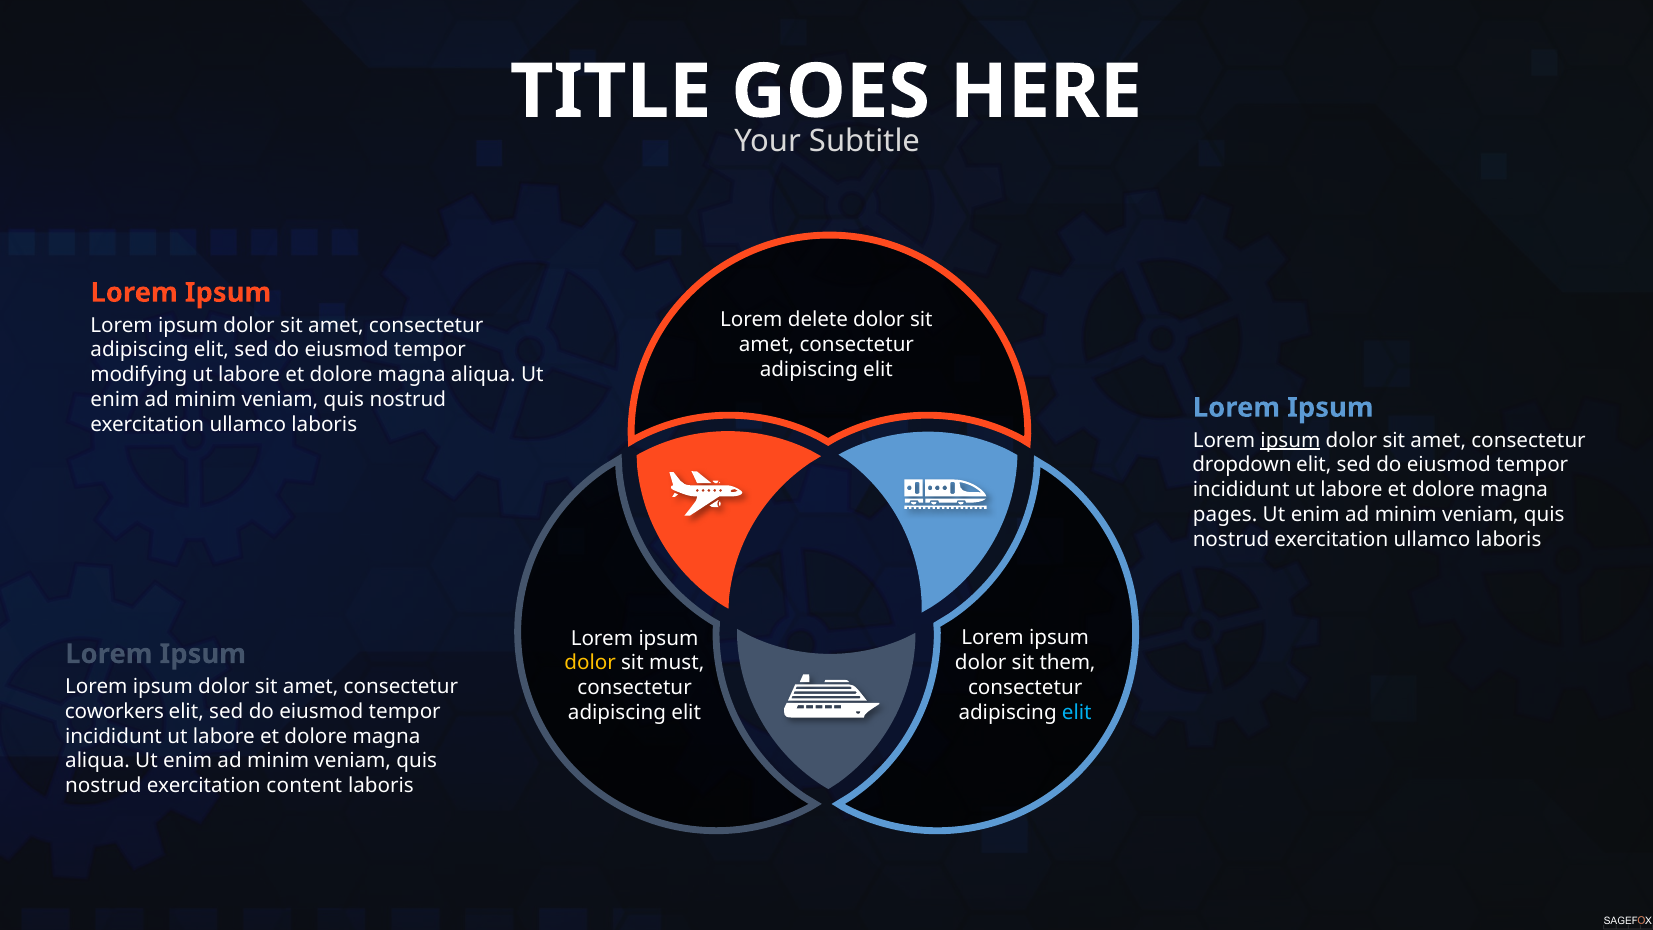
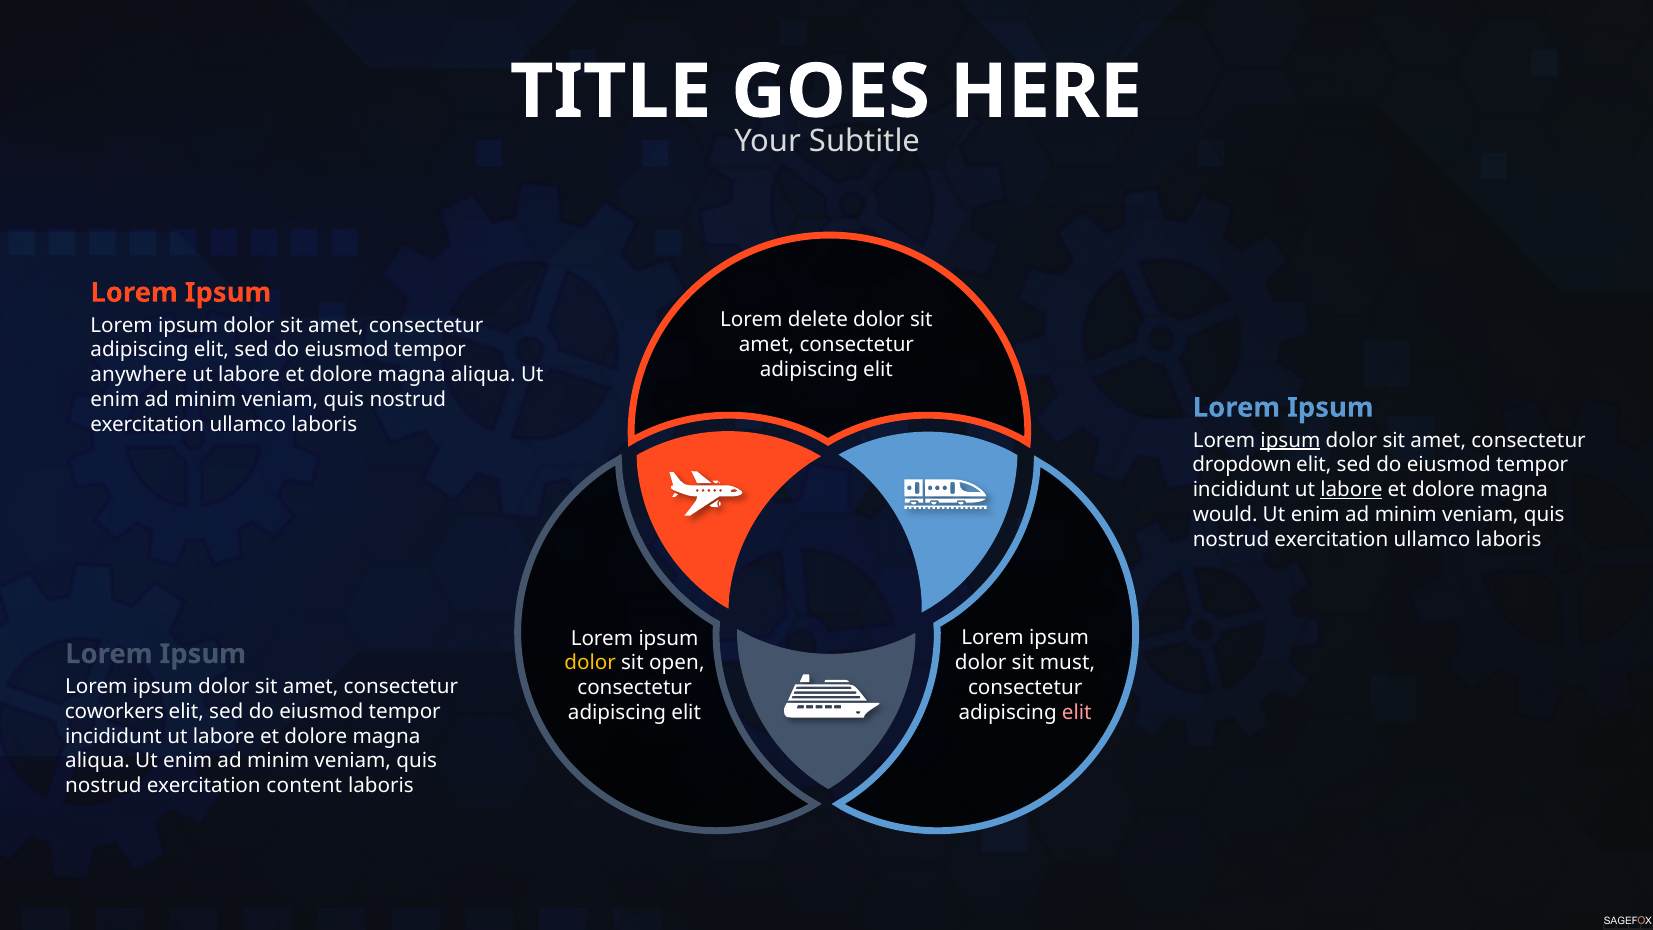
modifying: modifying -> anywhere (139, 375)
labore underline: none -> present (1351, 490)
pages: pages -> would (1225, 515)
them: them -> must (1067, 663)
must: must -> open (677, 663)
elit colour: light blue -> pink (1077, 712)
